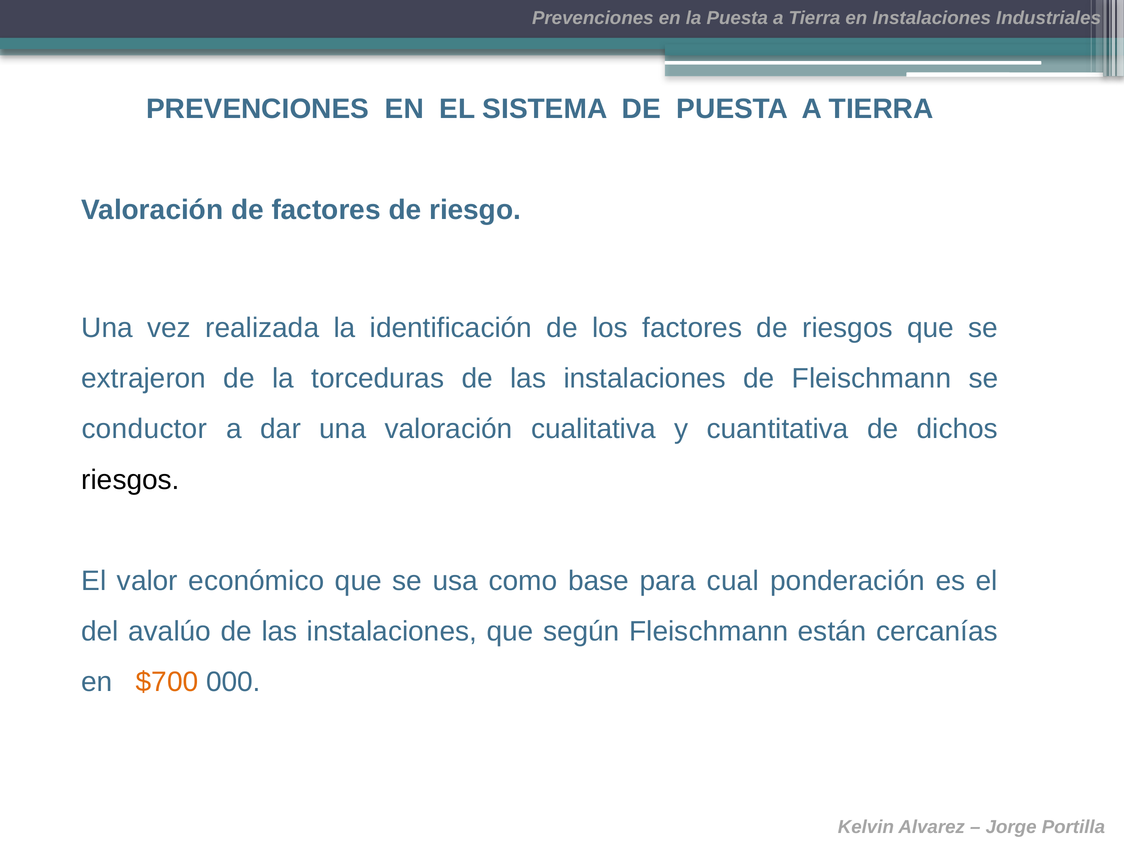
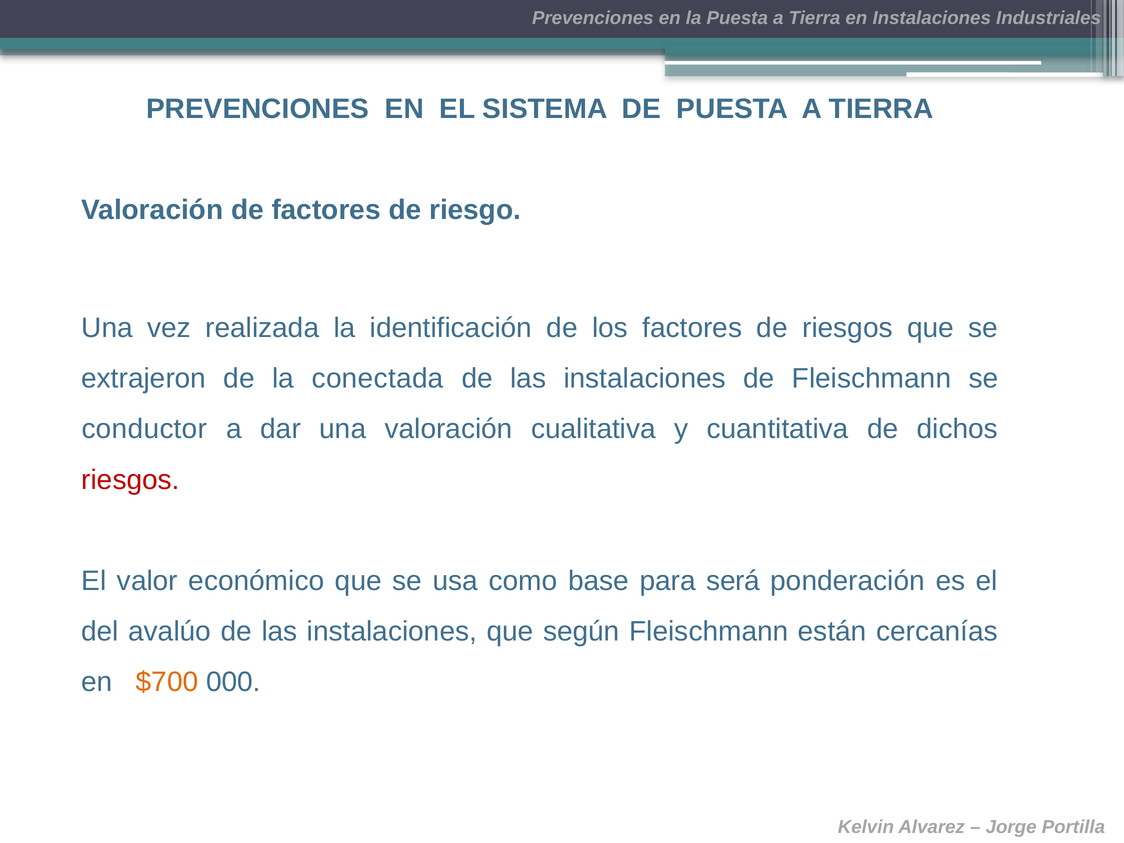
torceduras: torceduras -> conectada (378, 379)
riesgos colour: black -> red (130, 480)
cual: cual -> será (733, 581)
